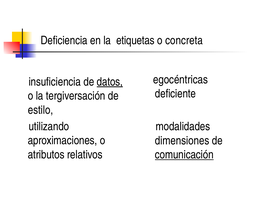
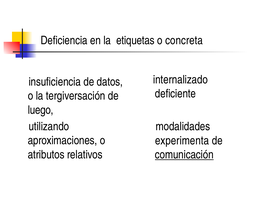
egocéntricas: egocéntricas -> internalizado (180, 79)
datos underline: present -> none (110, 81)
estilo: estilo -> luego (41, 110)
dimensiones: dimensiones -> experimenta (182, 140)
